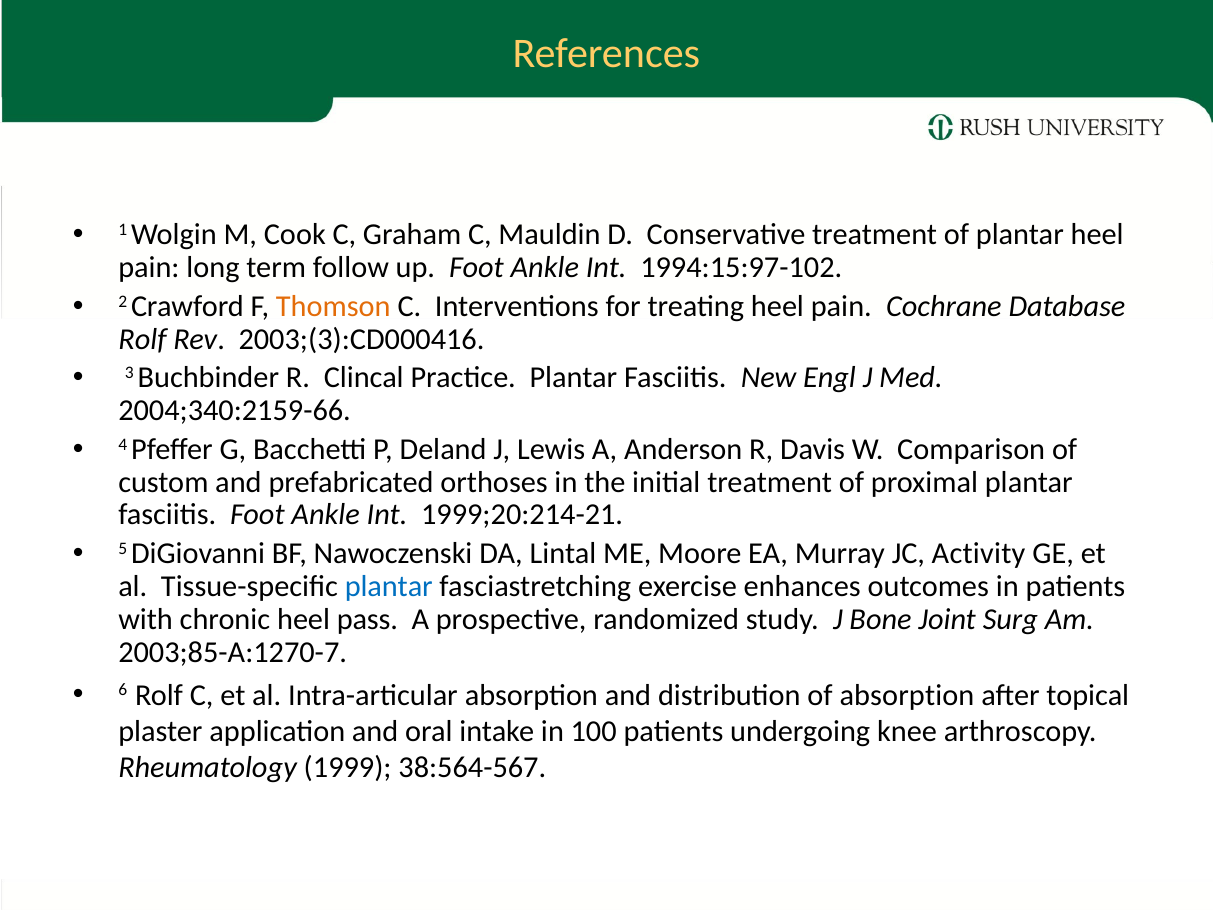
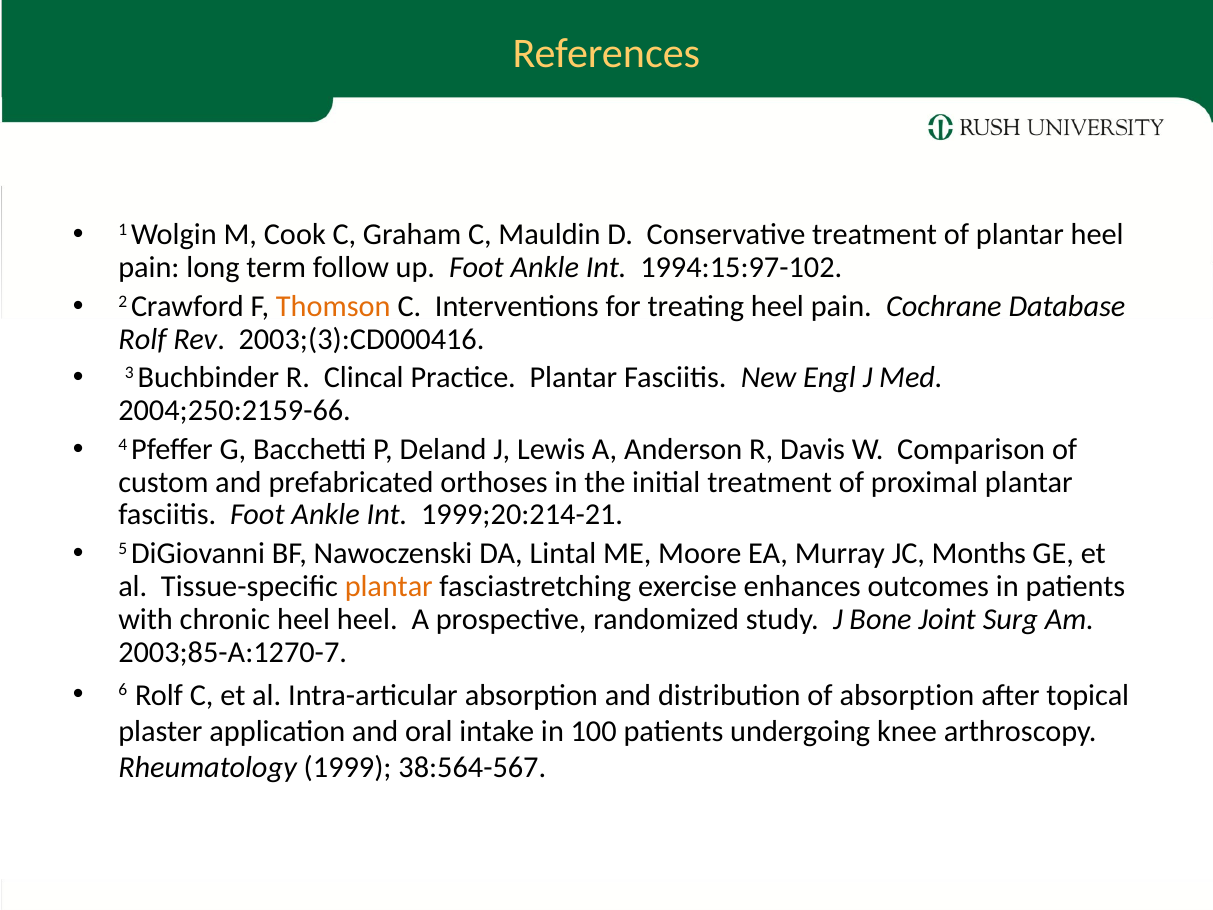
2004;340:2159-66: 2004;340:2159-66 -> 2004;250:2159-66 (235, 410)
Activity: Activity -> Months (979, 554)
plantar colour: blue -> orange (389, 586)
heel pass: pass -> heel (367, 619)
